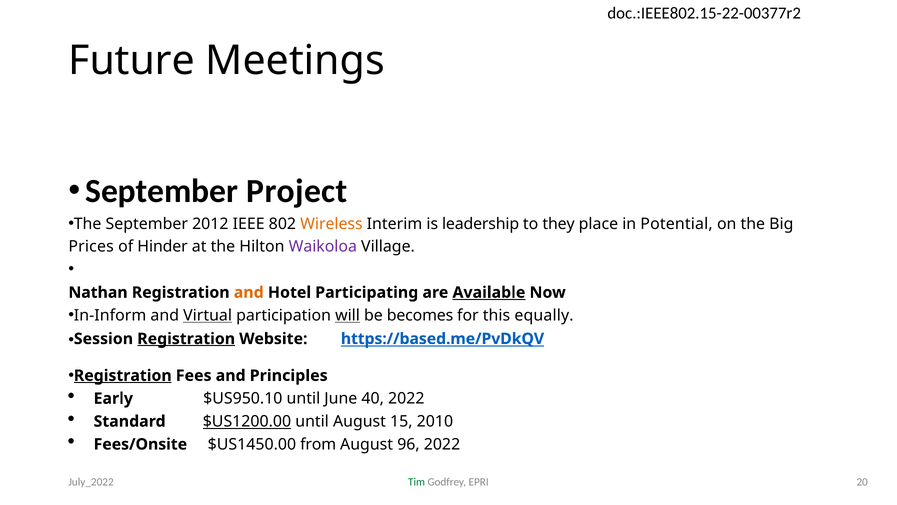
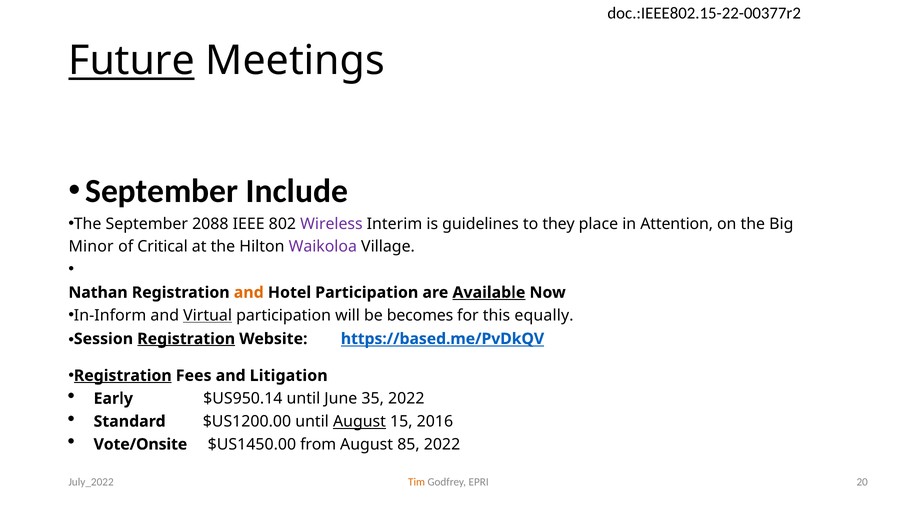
Future underline: none -> present (132, 61)
Project: Project -> Include (297, 191)
2012: 2012 -> 2088 (210, 224)
Wireless colour: orange -> purple (331, 224)
leadership: leadership -> guidelines (481, 224)
Potential: Potential -> Attention (677, 224)
Prices: Prices -> Minor (91, 246)
Hinder: Hinder -> Critical (163, 246)
Hotel Participating: Participating -> Participation (367, 292)
will underline: present -> none (348, 315)
Principles: Principles -> Litigation (289, 375)
$US950.10: $US950.10 -> $US950.14 (243, 398)
40: 40 -> 35 (373, 398)
$US1200.00 underline: present -> none (247, 421)
August underline: none -> present (359, 421)
2010: 2010 -> 2016 (435, 421)
Fees/Onsite: Fees/Onsite -> Vote/Onsite (140, 444)
96: 96 -> 85 (408, 444)
Tim colour: green -> orange (417, 482)
